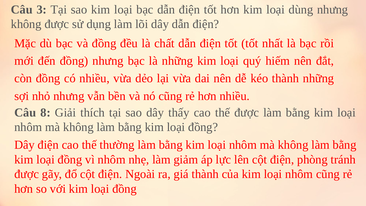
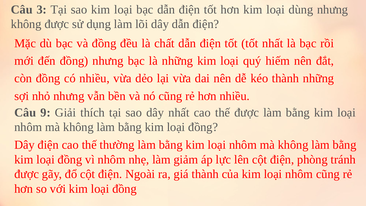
8: 8 -> 9 (46, 112)
dây thấy: thấy -> nhất (179, 112)
